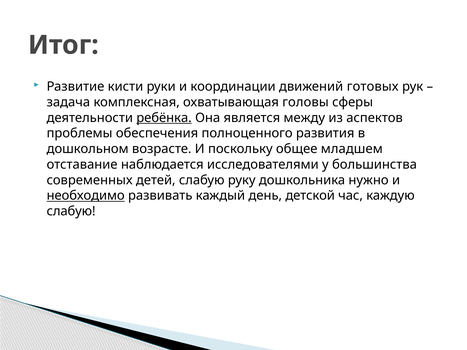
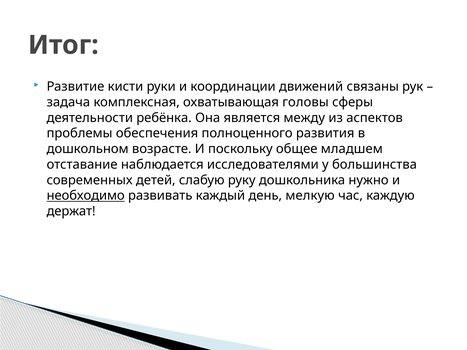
готовых: готовых -> связаны (373, 87)
ребёнка underline: present -> none (164, 118)
детской: детской -> мелкую (310, 196)
слабую: слабую -> держат (71, 211)
